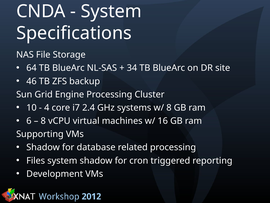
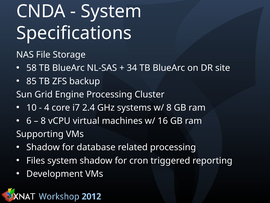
64: 64 -> 58 (31, 68)
46: 46 -> 85 (31, 81)
